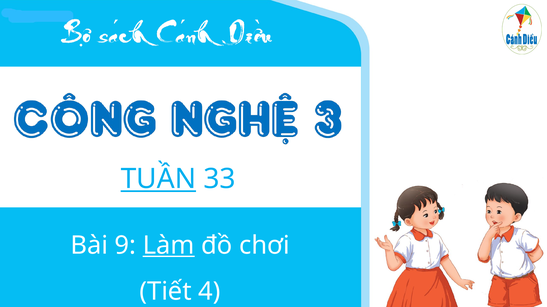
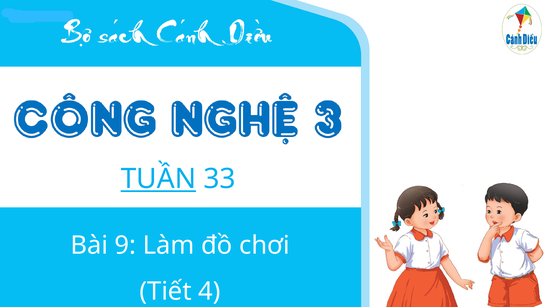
Làm underline: present -> none (169, 246)
